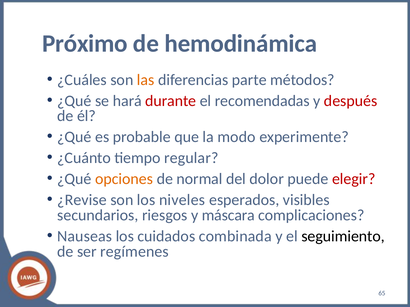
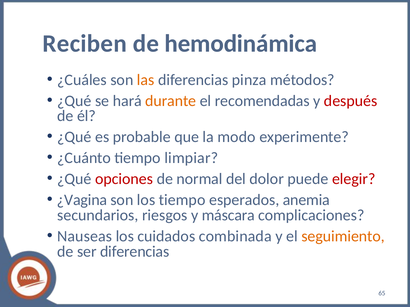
Próximo: Próximo -> Reciben (85, 44)
parte: parte -> pinza (249, 80)
durante colour: red -> orange (171, 101)
regular: regular -> limpiar (191, 158)
opciones colour: orange -> red (124, 179)
¿Revise: ¿Revise -> ¿Vagina (82, 200)
los niveles: niveles -> tiempo (182, 200)
visibles: visibles -> anemia (306, 200)
seguimiento colour: black -> orange (343, 237)
ser regímenes: regímenes -> diferencias (135, 252)
